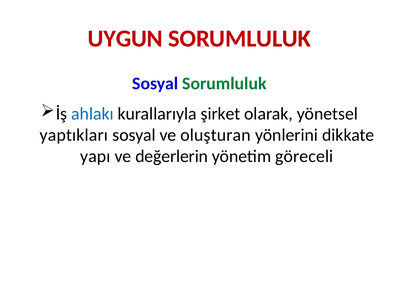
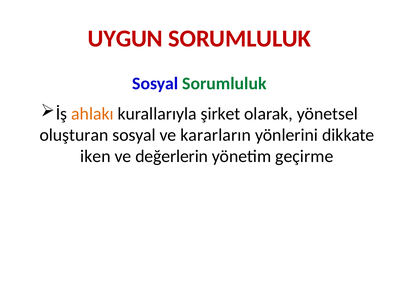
ahlakı colour: blue -> orange (92, 114)
yaptıkları: yaptıkları -> oluşturan (74, 135)
oluşturan: oluşturan -> kararların (216, 135)
yapı: yapı -> iken (95, 156)
göreceli: göreceli -> geçirme (304, 156)
